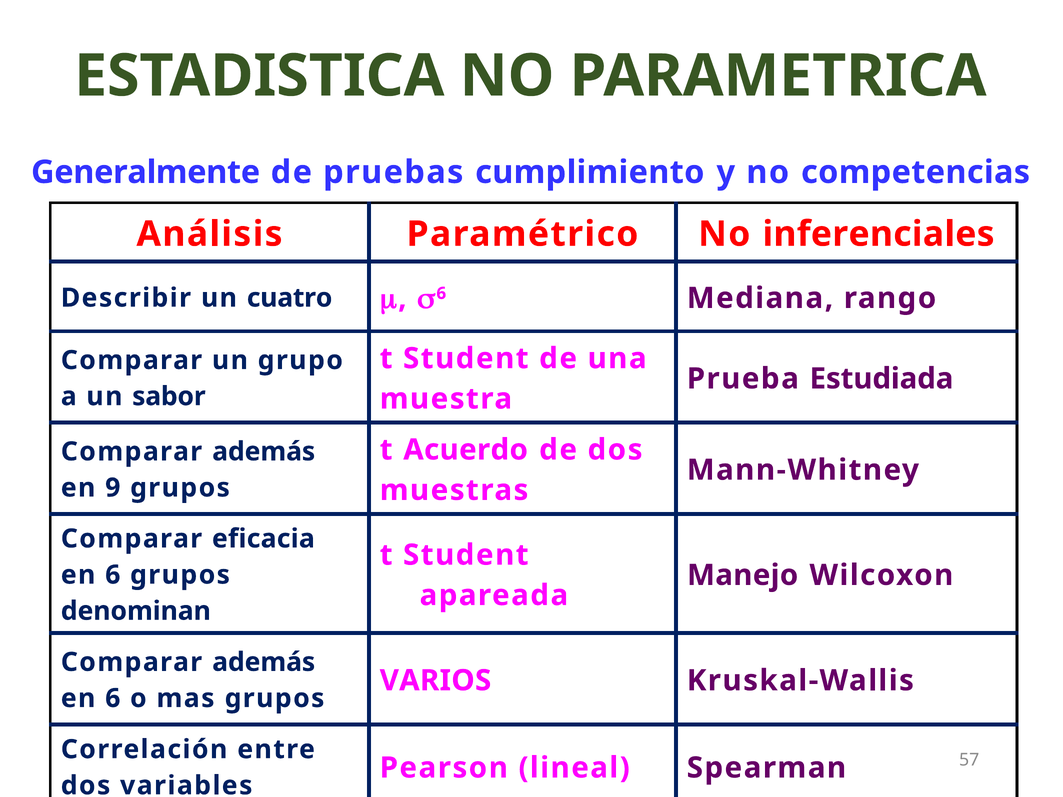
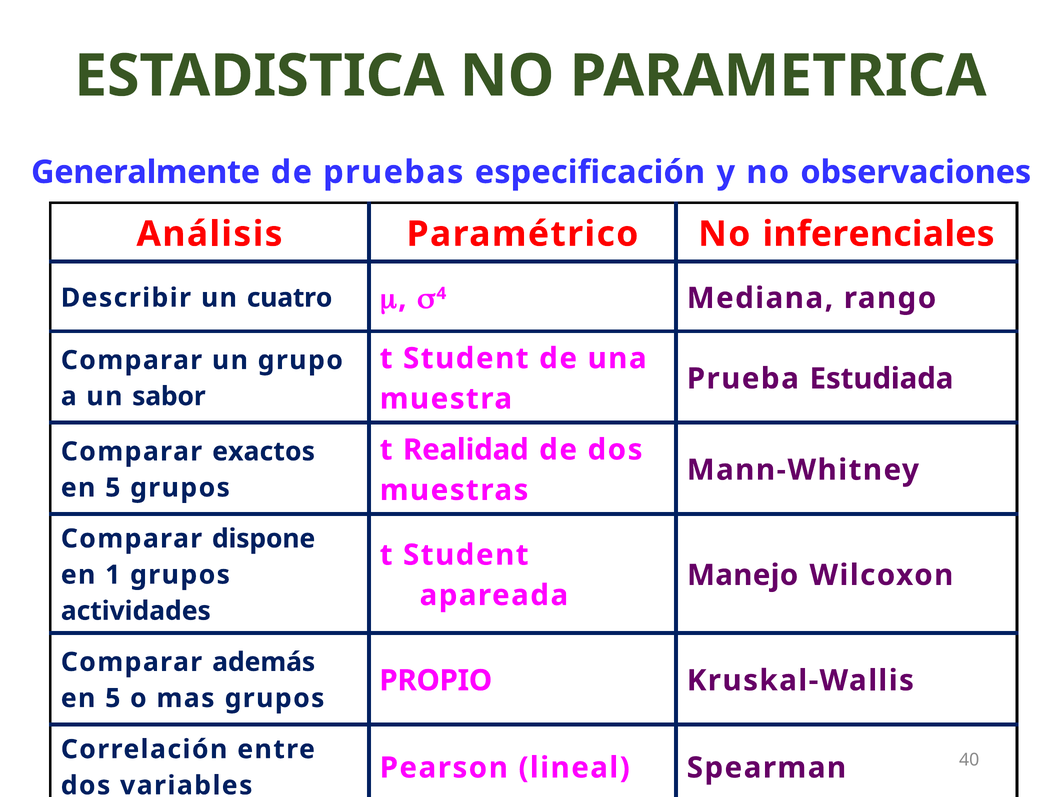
cumplimiento: cumplimiento -> especificación (590, 172)
competencias: competencias -> observaciones (916, 172)
6: 6 -> 4 (441, 293)
Acuerdo: Acuerdo -> Realidad (466, 450)
además: además -> exactos (264, 452)
9: 9 -> 5 (113, 488)
eficacia: eficacia -> dispone (264, 539)
6: 6 -> 1 (113, 575)
denominan: denominan -> actividades (136, 611)
VARIOS: VARIOS -> PROPIO (436, 681)
6: 6 -> 5 (113, 699)
57: 57 -> 40 (969, 760)
